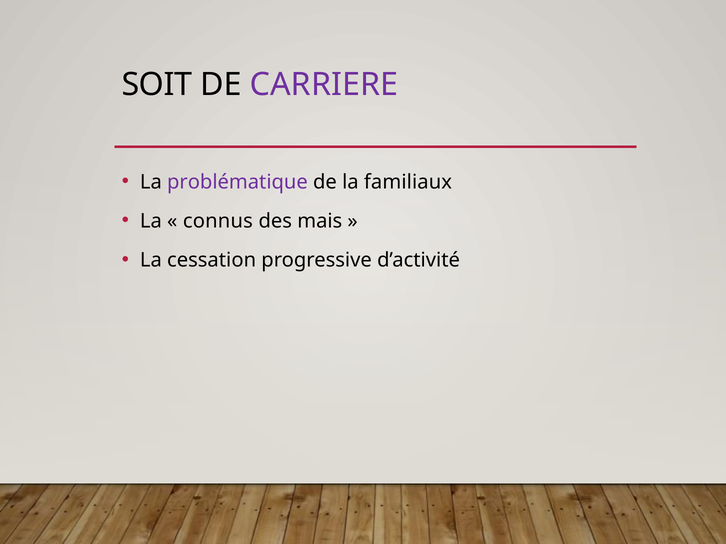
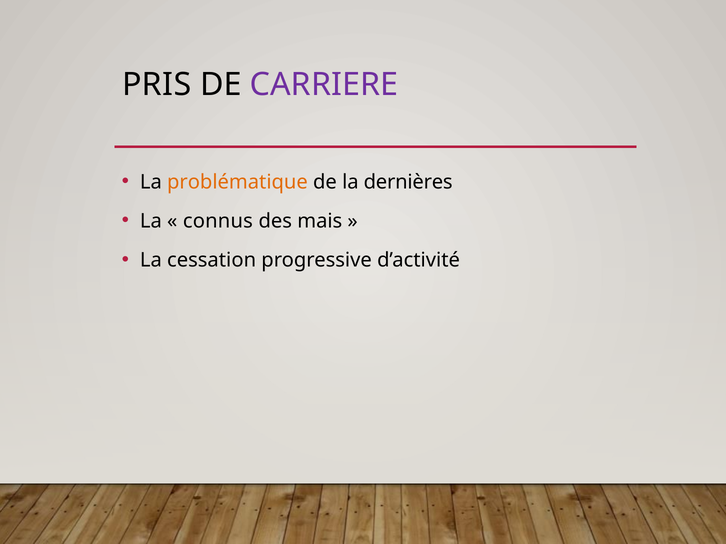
SOIT: SOIT -> PRIS (157, 85)
problématique colour: purple -> orange (237, 182)
familiaux: familiaux -> dernières (408, 182)
